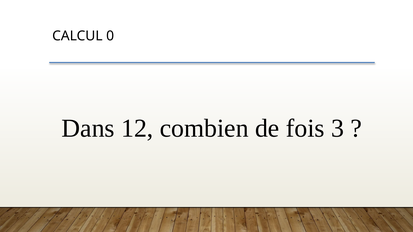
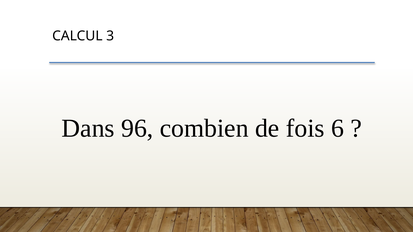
0: 0 -> 3 (110, 36)
12: 12 -> 96 (137, 129)
3: 3 -> 6 (337, 129)
